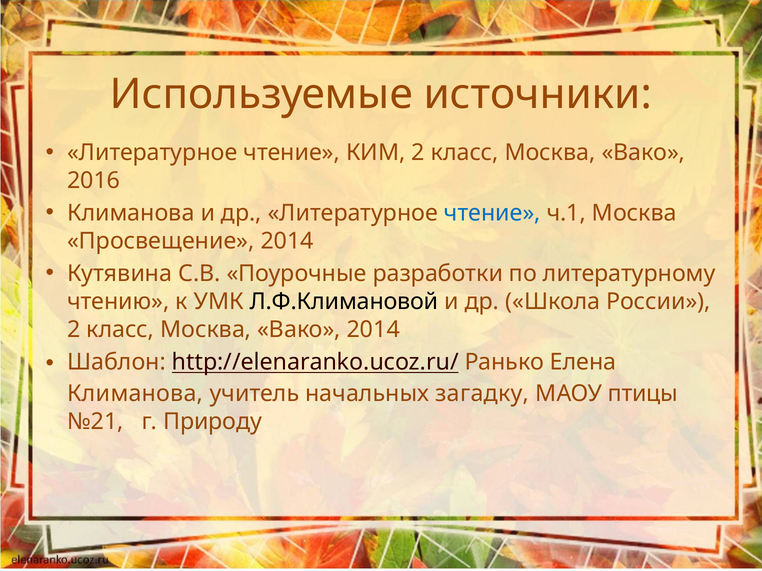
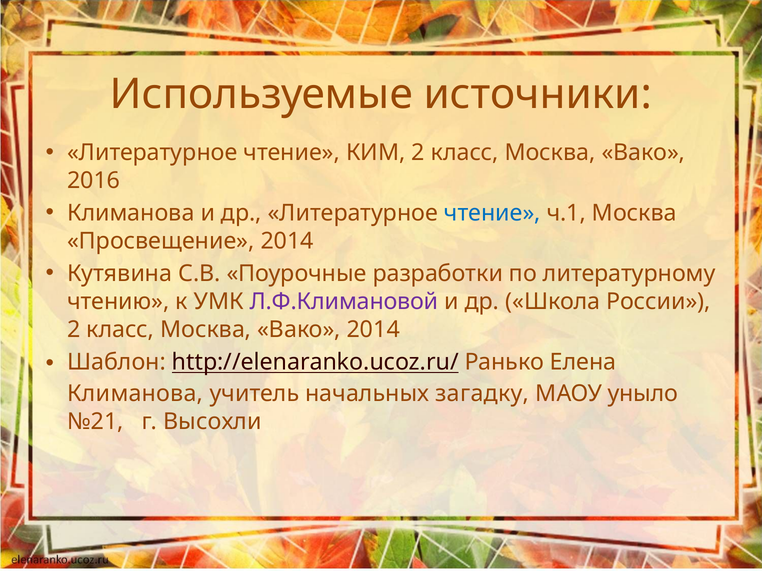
Л.Ф.Климановой colour: black -> purple (344, 302)
птицы: птицы -> уныло (643, 394)
Природу: Природу -> Высохли (212, 422)
